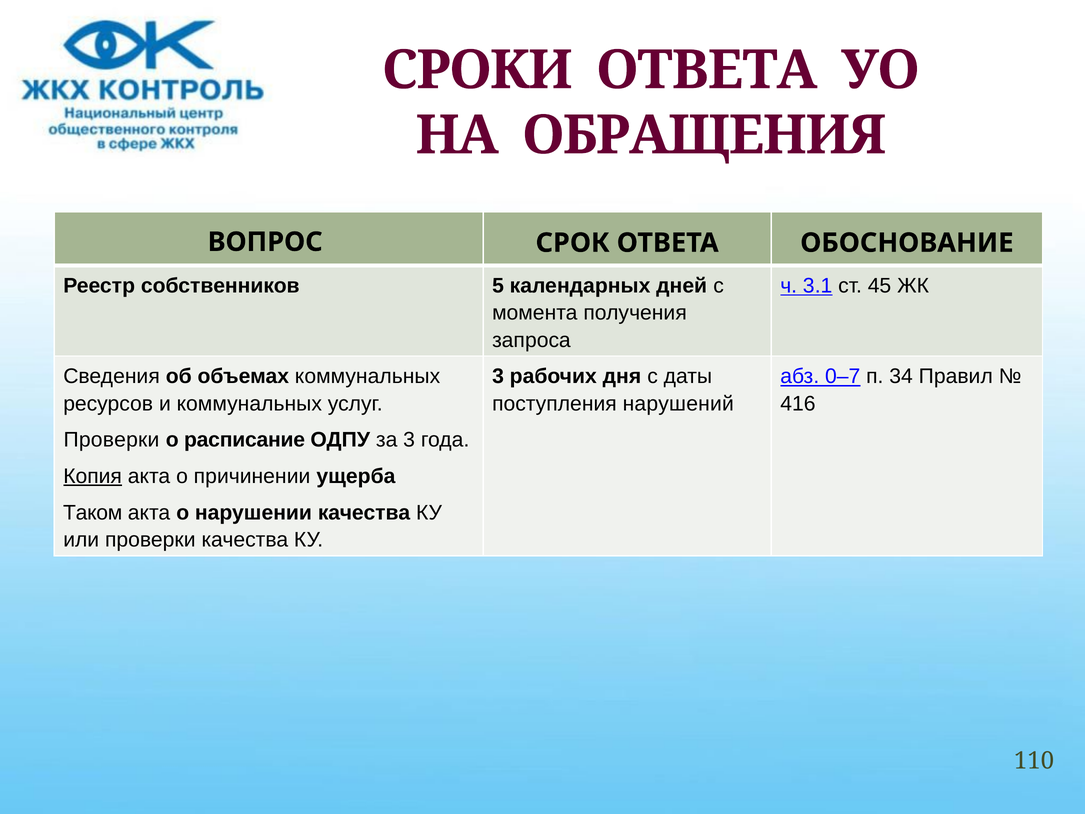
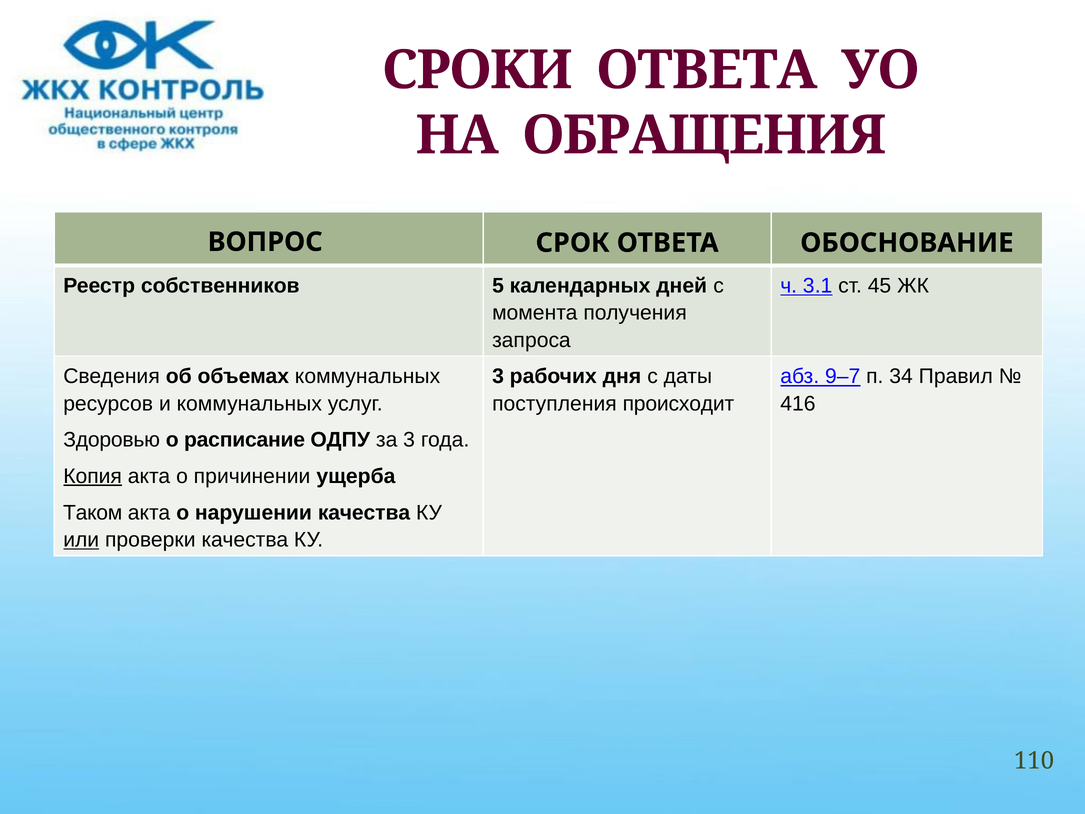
0–7: 0–7 -> 9–7 (843, 376)
нарушений: нарушений -> происходит (678, 403)
Проверки: Проверки -> Здоровью (112, 440)
или underline: none -> present (81, 540)
